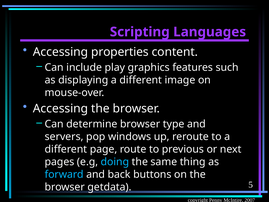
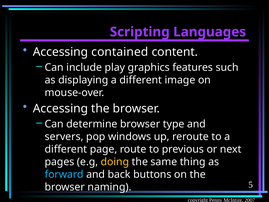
properties: properties -> contained (120, 52)
doing colour: light blue -> yellow (115, 162)
getdata: getdata -> naming (109, 187)
